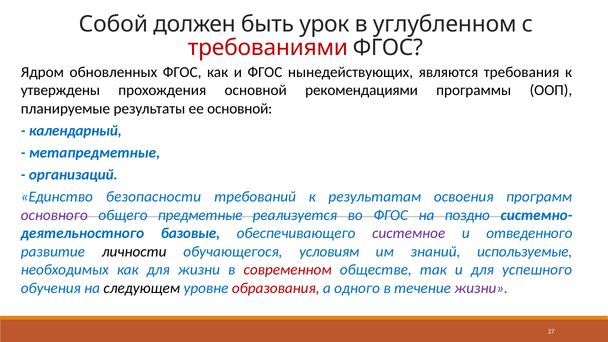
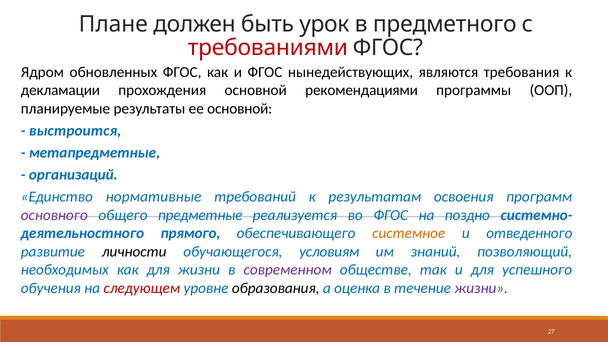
Собой: Собой -> Плане (113, 24)
углубленном: углубленном -> предметного (445, 24)
утверждены: утверждены -> декламации (60, 90)
календарный: календарный -> выстроится (75, 131)
безопасности: безопасности -> нормативные (154, 197)
базовые: базовые -> прямого (190, 233)
системное colour: purple -> orange (409, 233)
используемые: используемые -> позволяющий (525, 252)
современном colour: red -> purple (288, 270)
следующем colour: black -> red (142, 288)
образования colour: red -> black (276, 288)
одного: одного -> оценка (357, 288)
